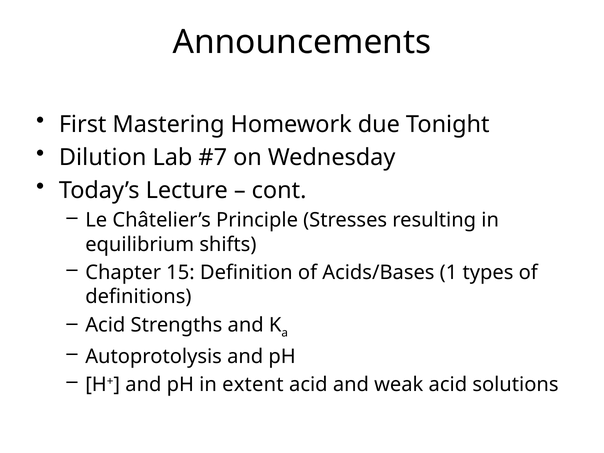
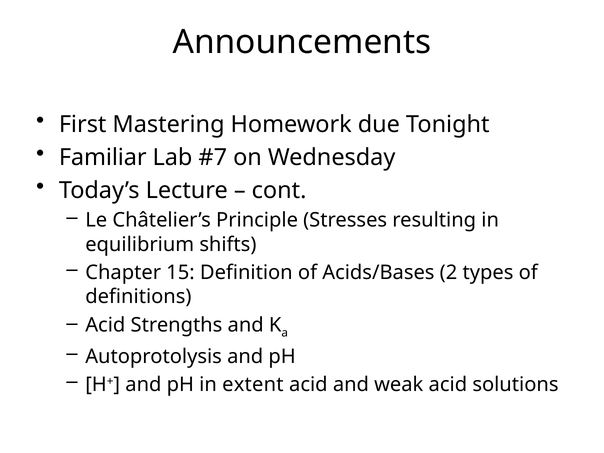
Dilution: Dilution -> Familiar (103, 157)
1: 1 -> 2 (449, 273)
